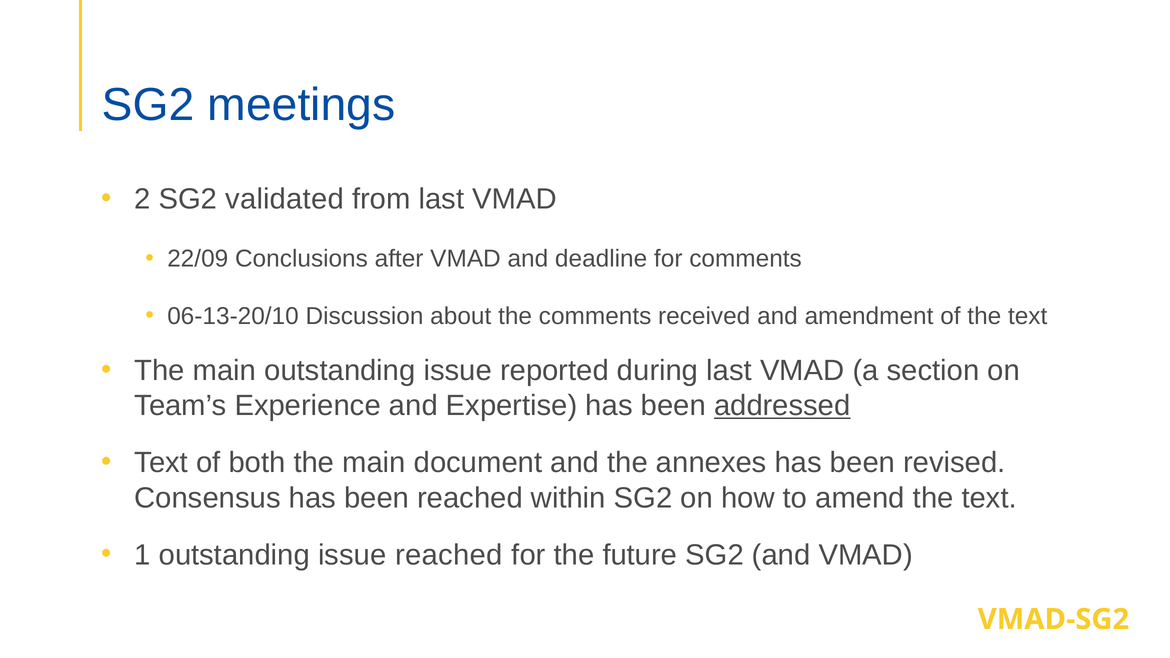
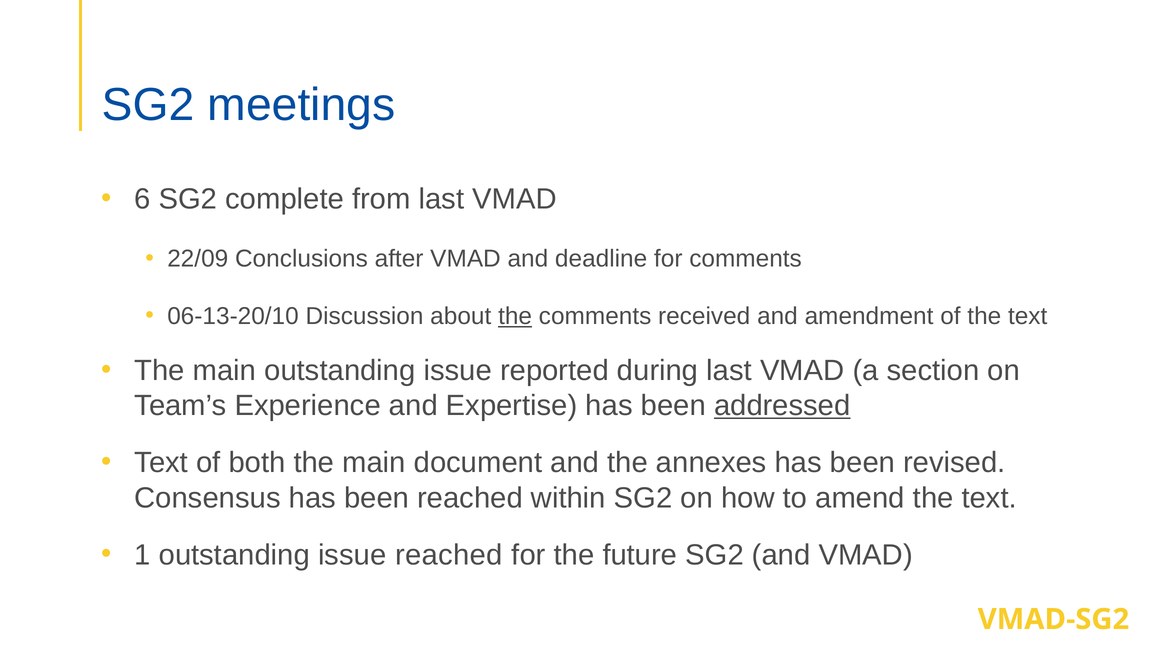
2: 2 -> 6 (143, 199)
validated: validated -> complete (285, 199)
the underline: none -> present (515, 316)
